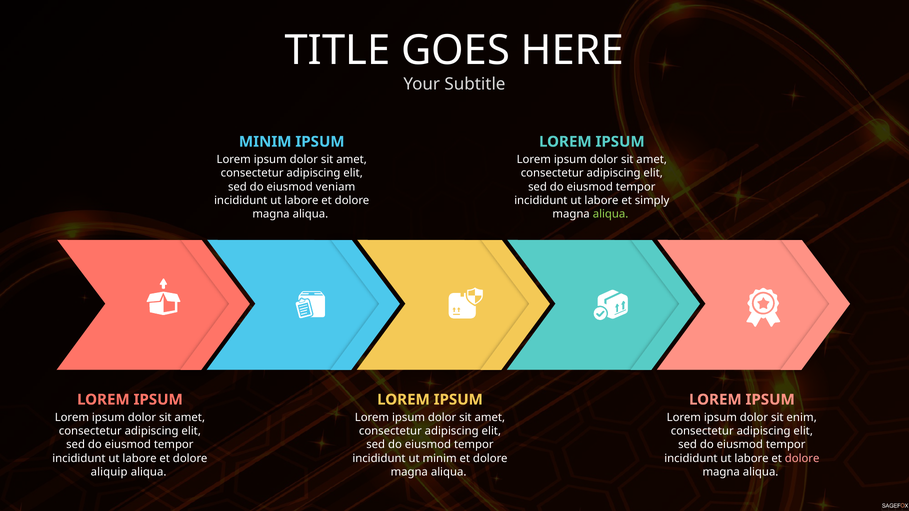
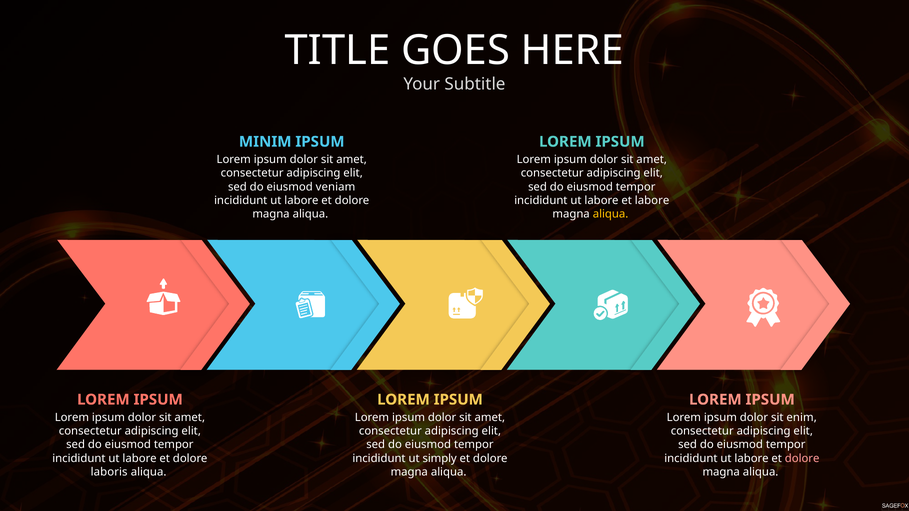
et simply: simply -> labore (652, 201)
aliqua colour: light green -> yellow (611, 214)
ut minim: minim -> simply (440, 459)
aliquip: aliquip -> laboris (109, 472)
